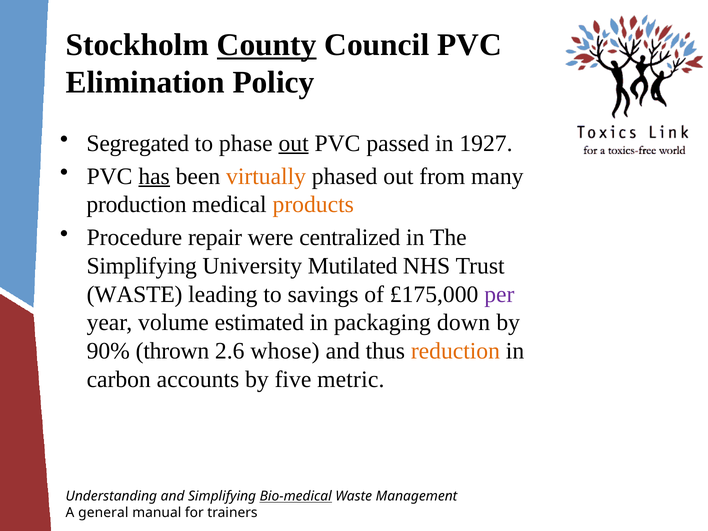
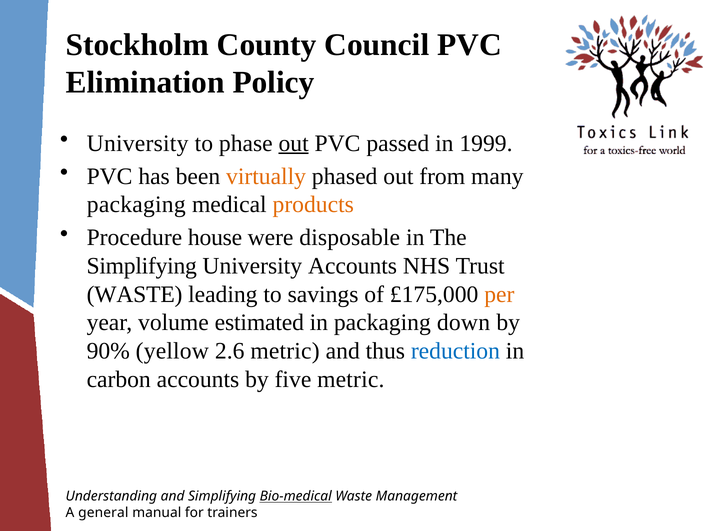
County underline: present -> none (267, 45)
Segregated: Segregated -> University (138, 143)
1927: 1927 -> 1999 (486, 143)
has underline: present -> none (154, 176)
production: production -> packaging (136, 205)
repair: repair -> house (215, 238)
centralized: centralized -> disposable (350, 238)
University Mutilated: Mutilated -> Accounts (353, 266)
per colour: purple -> orange (499, 294)
thrown: thrown -> yellow (172, 351)
2.6 whose: whose -> metric (285, 351)
reduction colour: orange -> blue (455, 351)
